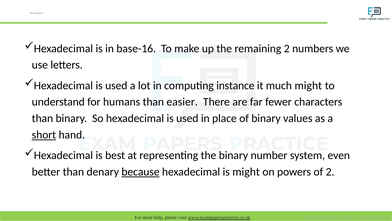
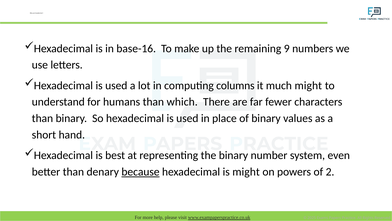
remaining 2: 2 -> 9 (287, 48)
instance: instance -> columns (235, 85)
easier: easier -> which (182, 102)
short underline: present -> none (44, 135)
